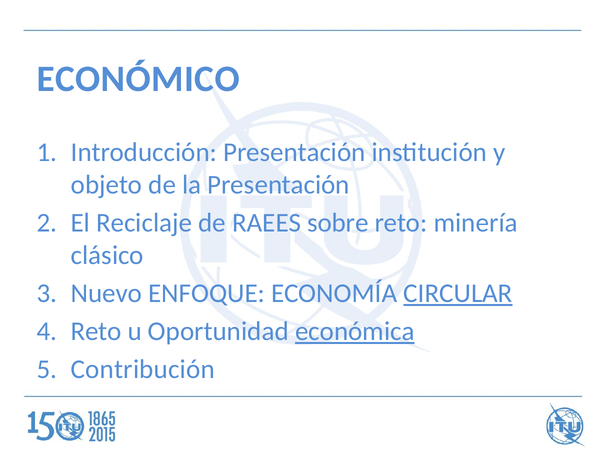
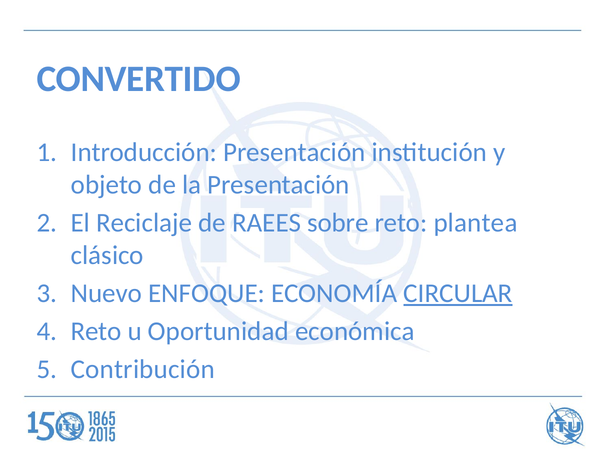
ECONÓMICO: ECONÓMICO -> CONVERTIDO (139, 79)
minería: minería -> plantea (476, 223)
económica underline: present -> none (355, 331)
